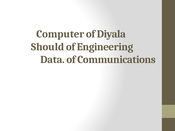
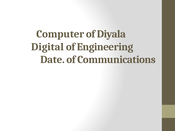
Should: Should -> Digital (48, 47)
Data: Data -> Date (53, 60)
